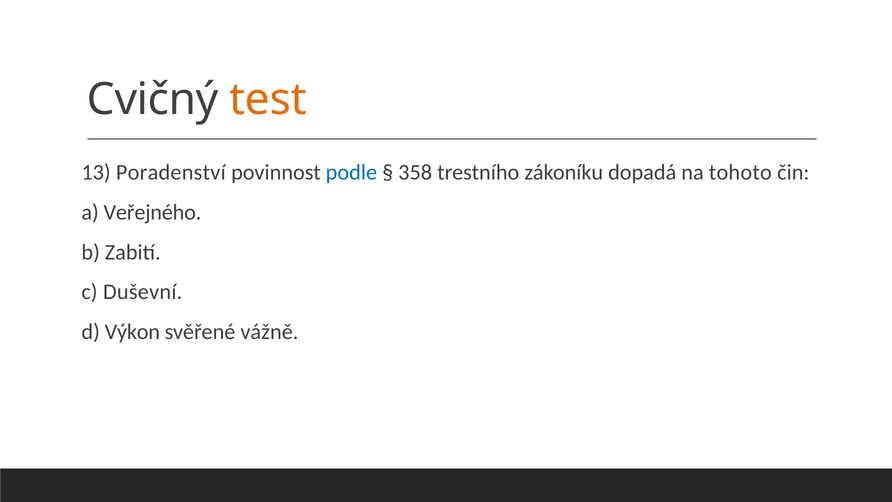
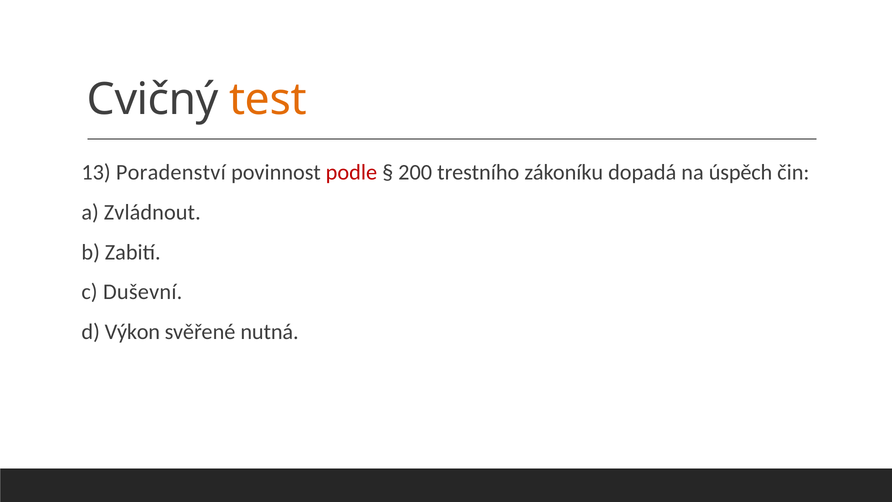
podle colour: blue -> red (351, 173)
358: 358 -> 200 (415, 173)
tohoto: tohoto -> úspěch (741, 173)
Veřejného: Veřejného -> Zvládnout (152, 212)
vážně: vážně -> nutná (270, 332)
